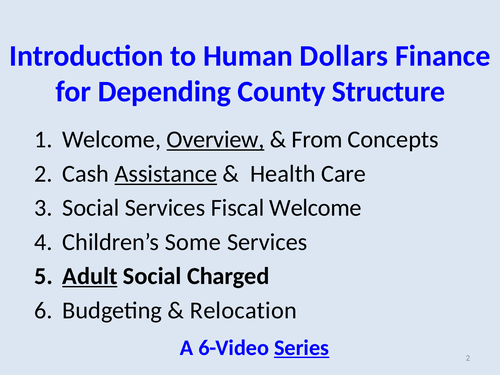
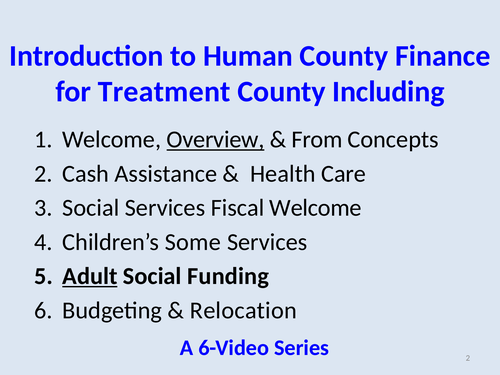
Human Dollars: Dollars -> County (344, 56)
Depending: Depending -> Treatment (164, 92)
Structure: Structure -> Including (388, 92)
Assistance underline: present -> none (166, 174)
Charged: Charged -> Funding (228, 276)
Series underline: present -> none (302, 348)
